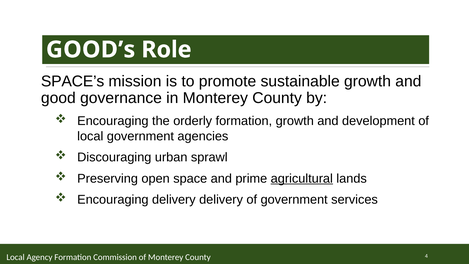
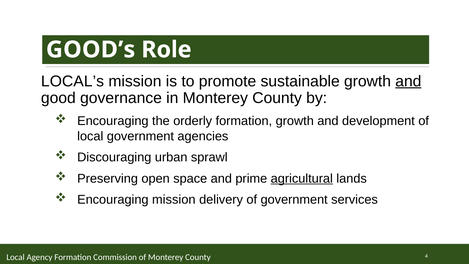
SPACE’s: SPACE’s -> LOCAL’s (72, 81)
and underline: none -> present (408, 81)
Encouraging delivery: delivery -> mission (174, 200)
